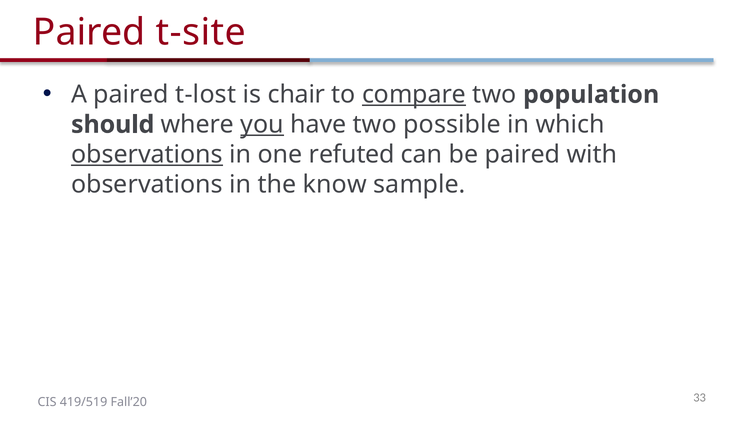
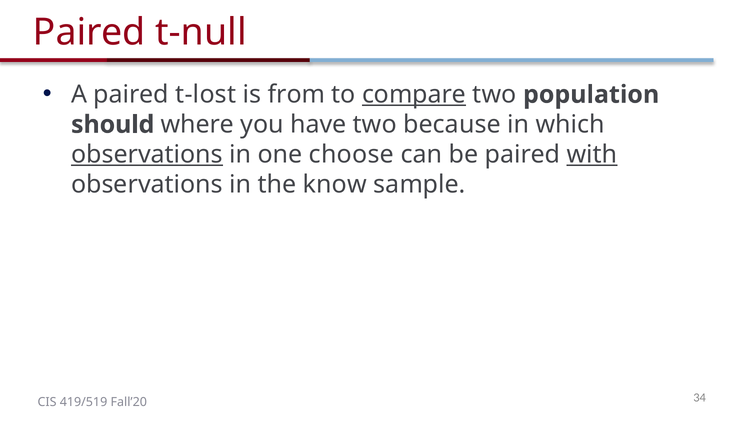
t-site: t-site -> t-null (201, 32)
chair: chair -> from (296, 95)
you underline: present -> none (262, 125)
possible: possible -> because (452, 125)
refuted: refuted -> choose (352, 155)
with underline: none -> present (592, 155)
33: 33 -> 34 (700, 398)
